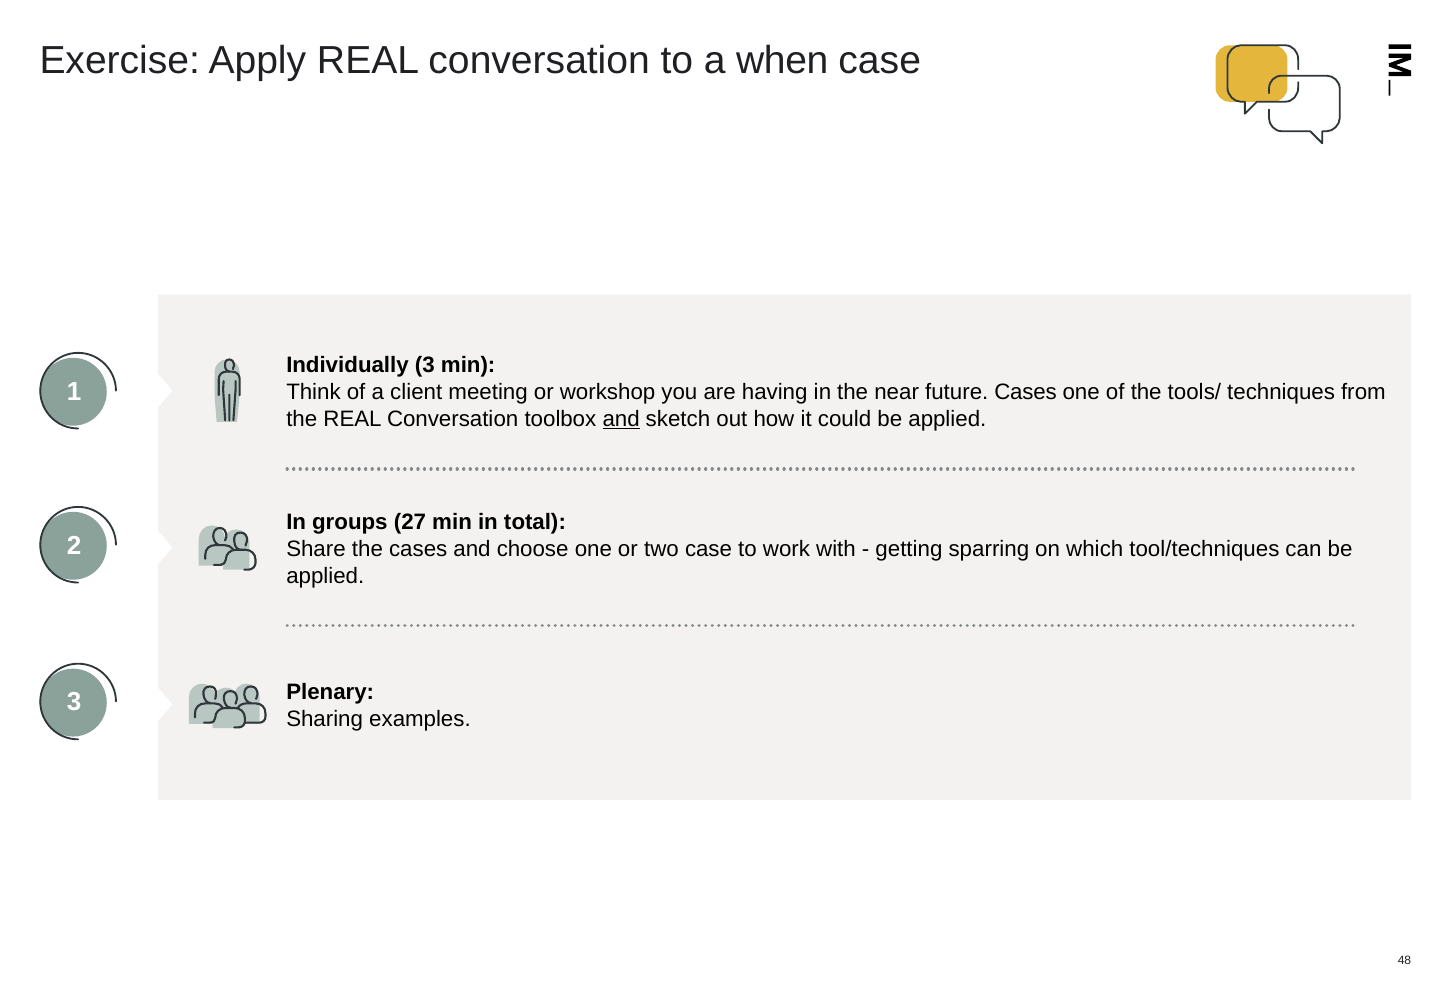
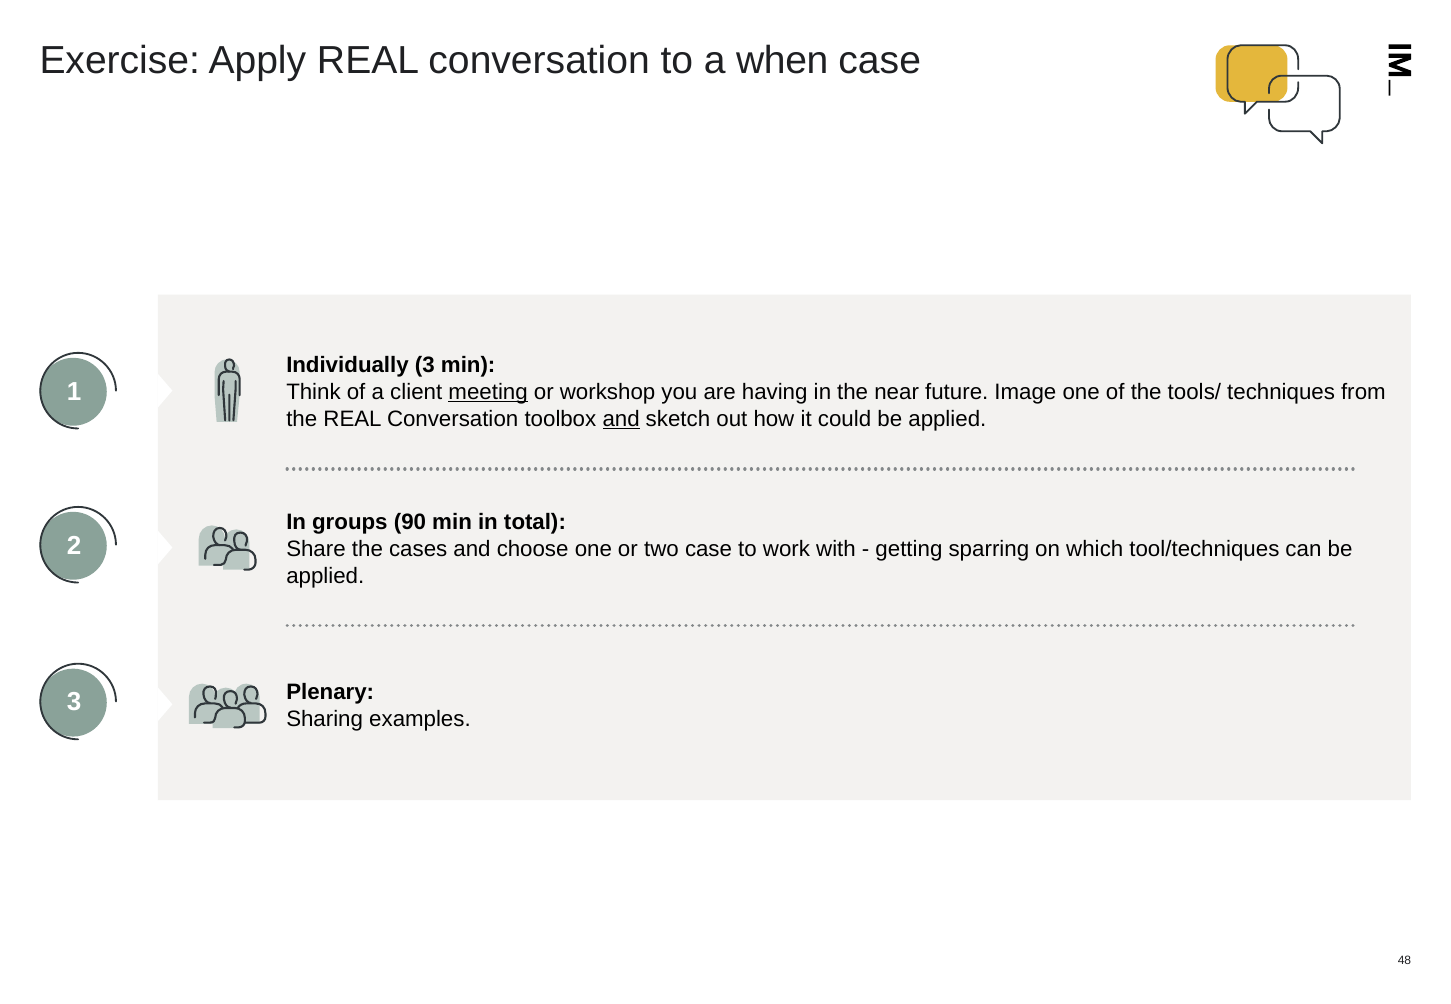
meeting underline: none -> present (488, 392)
future Cases: Cases -> Image (1025, 392)
27: 27 -> 90 (410, 522)
